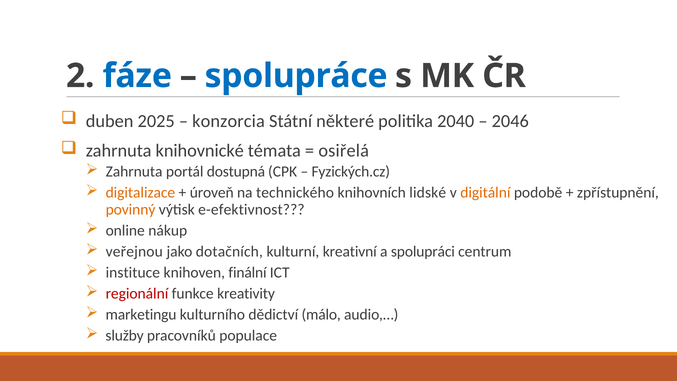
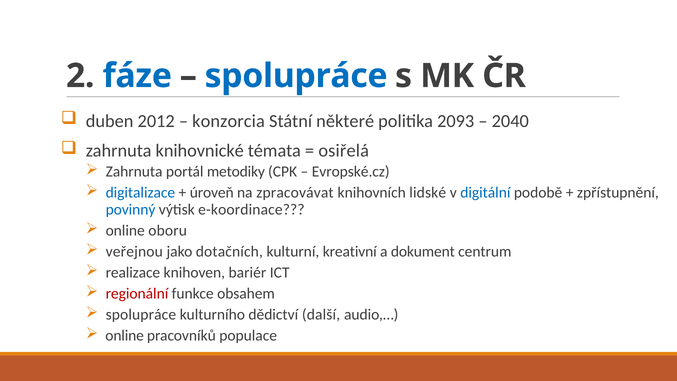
2025: 2025 -> 2012 (156, 121)
2040: 2040 -> 2093 (456, 121)
2046: 2046 -> 2040 (510, 121)
dostupná: dostupná -> metodiky (236, 172)
Fyzických.cz: Fyzických.cz -> Evropské.cz (351, 172)
digitalizace colour: orange -> blue (140, 193)
technického: technického -> zpracovávat (295, 193)
digitální colour: orange -> blue (485, 193)
povinný colour: orange -> blue (131, 210)
e-efektivnost: e-efektivnost -> e-koordinace (251, 210)
nákup: nákup -> oboru (168, 231)
spolupráci: spolupráci -> dokument (423, 251)
instituce: instituce -> realizace (133, 272)
finální: finální -> bariér (247, 272)
kreativity: kreativity -> obsahem (246, 293)
marketingu: marketingu -> spolupráce (141, 314)
málo: málo -> další (321, 314)
služby: služby -> online (125, 335)
